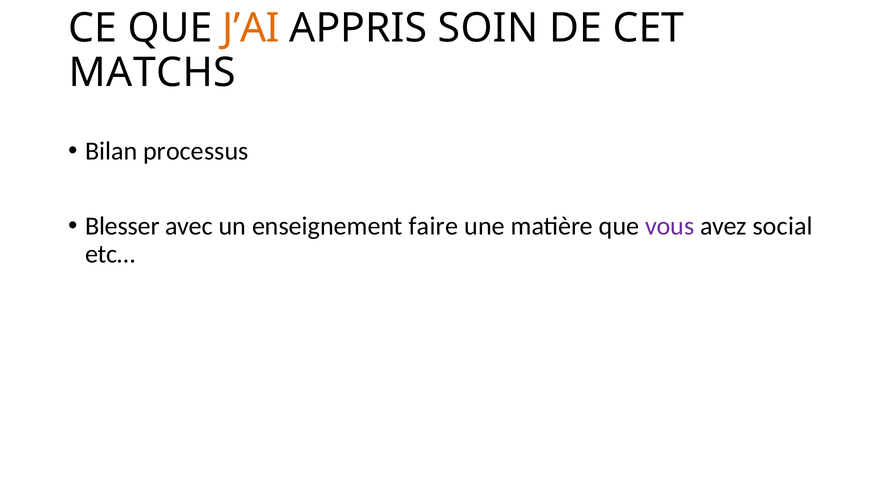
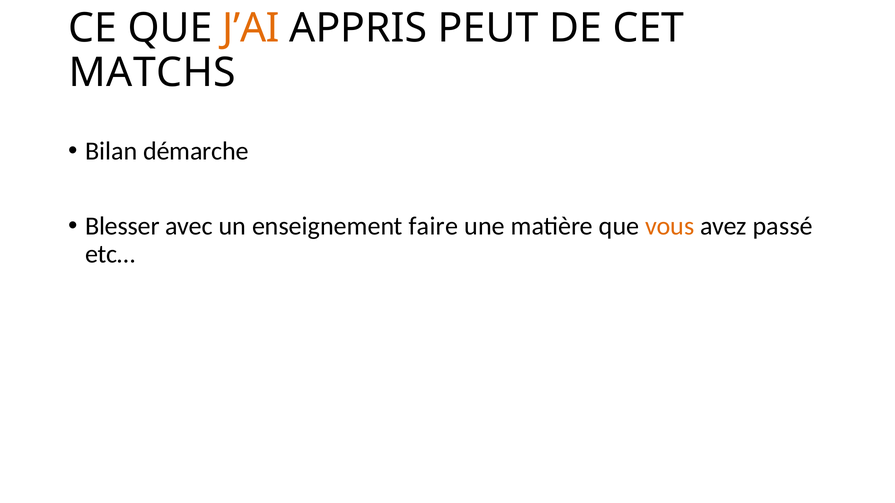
SOIN: SOIN -> PEUT (488, 28)
processus: processus -> démarche (196, 151)
vous colour: purple -> orange (670, 226)
social: social -> passé (783, 226)
